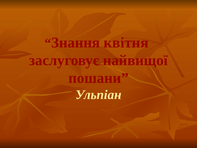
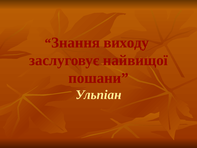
квітня: квітня -> виходу (126, 43)
